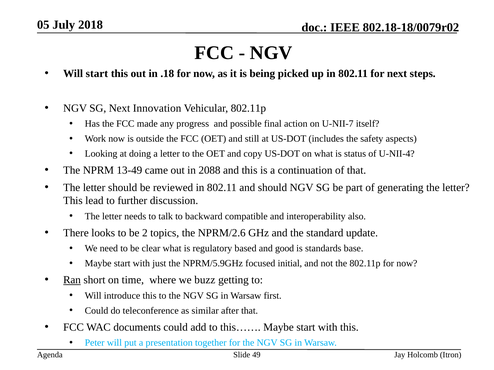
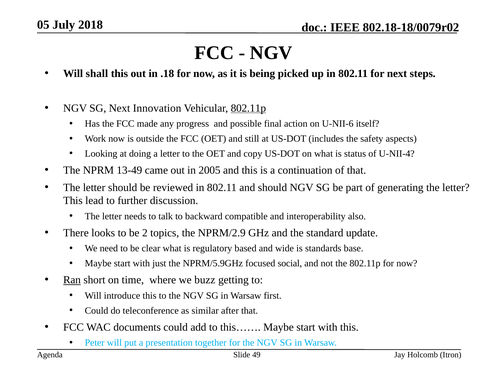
Will start: start -> shall (97, 74)
802.11p underline: none -> present (248, 108)
U-NII-7: U-NII-7 -> U-NII-6 (338, 124)
2088: 2088 -> 2005 (210, 170)
NPRM/2.6: NPRM/2.6 -> NPRM/2.9 (222, 233)
good: good -> wide (285, 249)
initial: initial -> social (290, 264)
